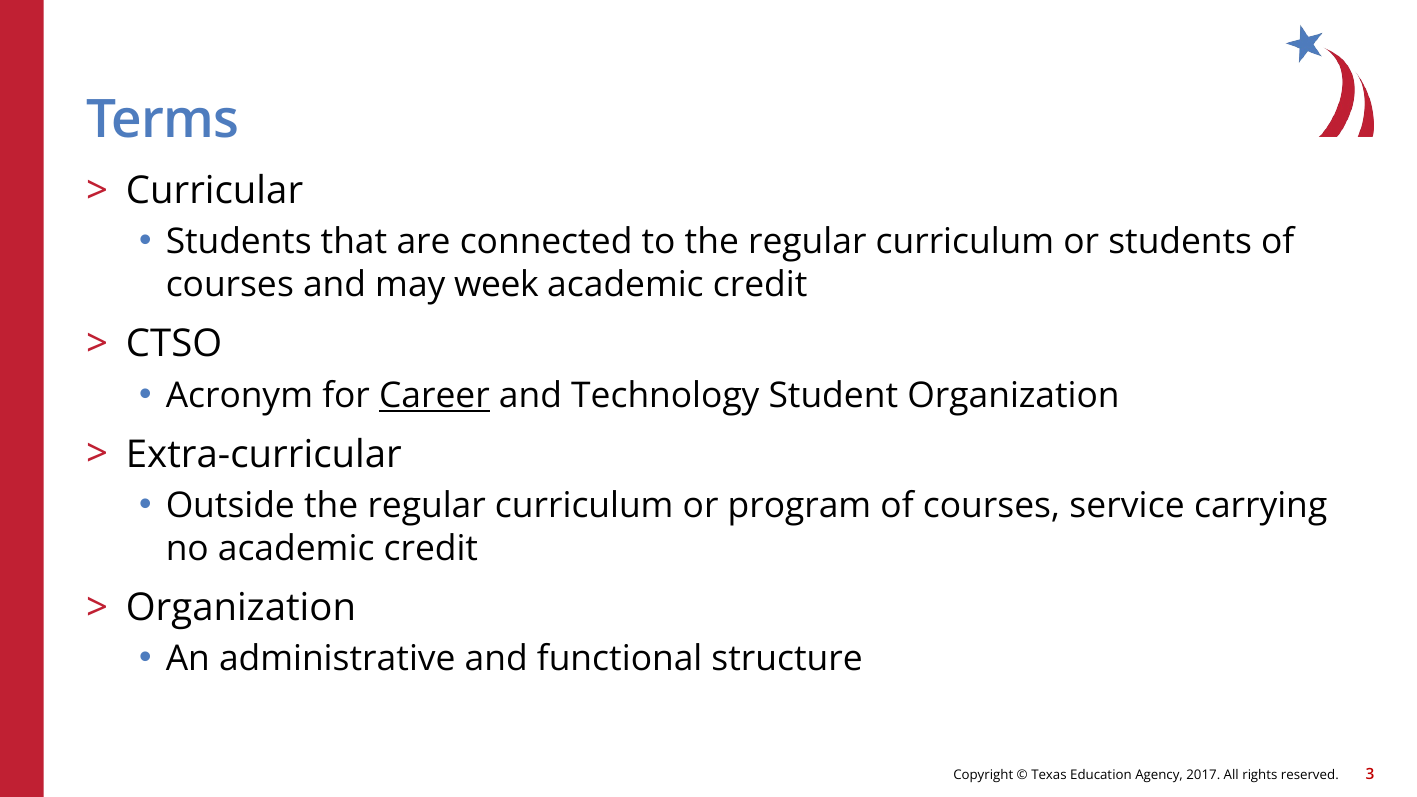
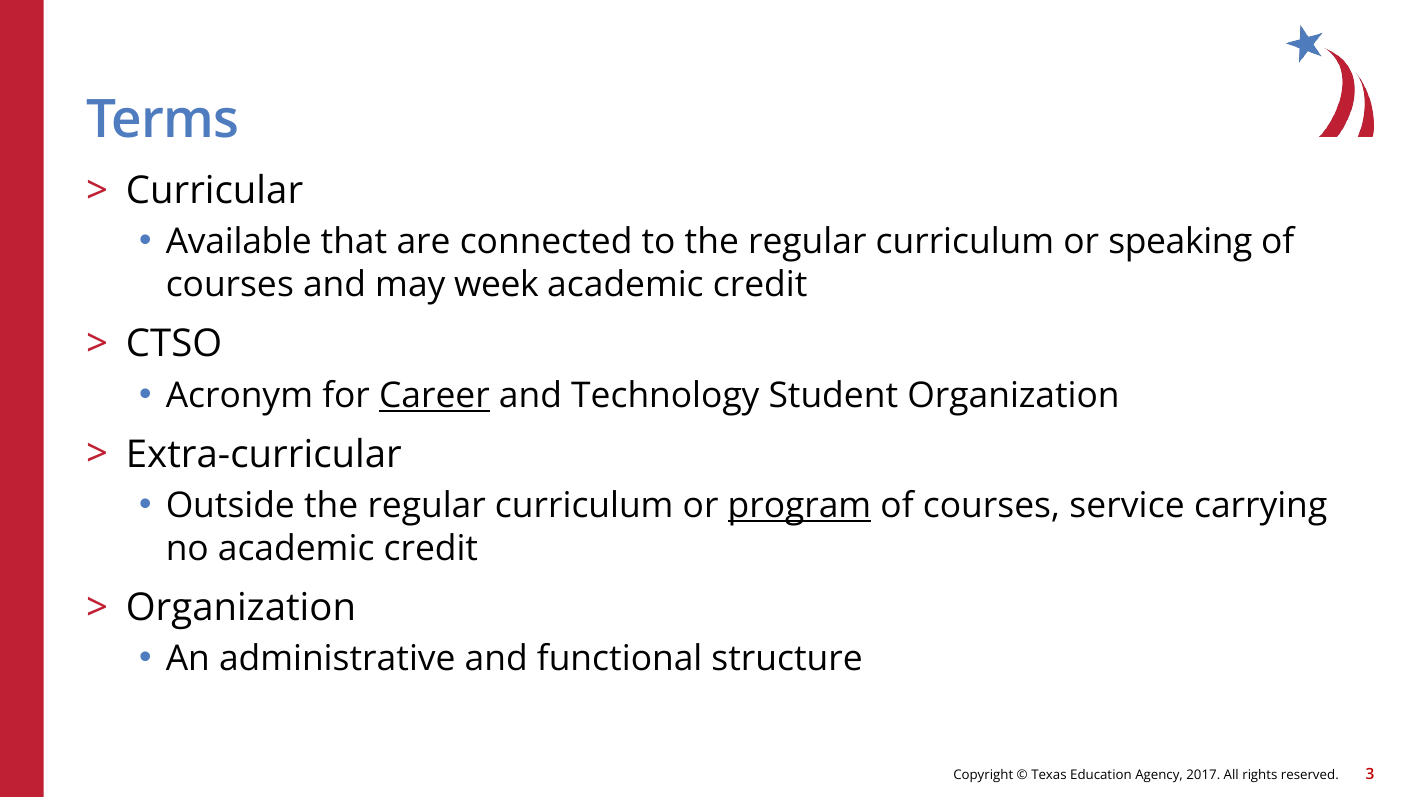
Students: Students -> Available (239, 242)
or students: students -> speaking (1180, 242)
program underline: none -> present (799, 506)
